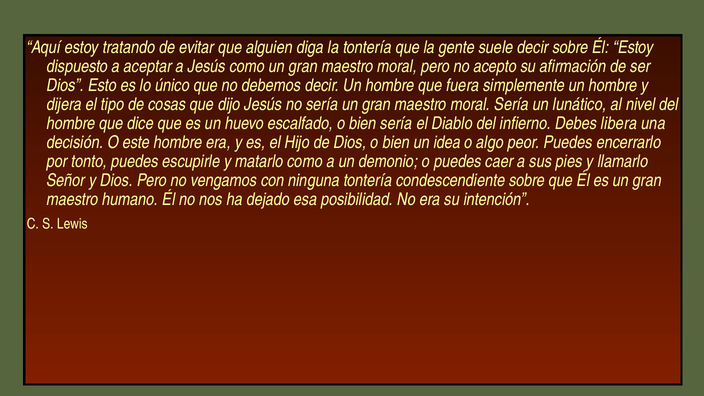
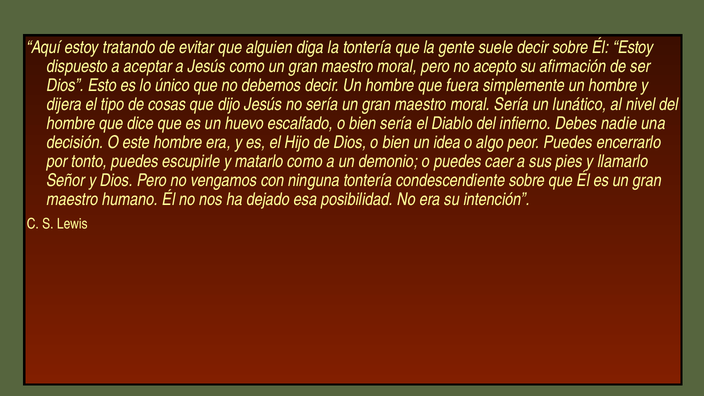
libera: libera -> nadie (619, 123)
